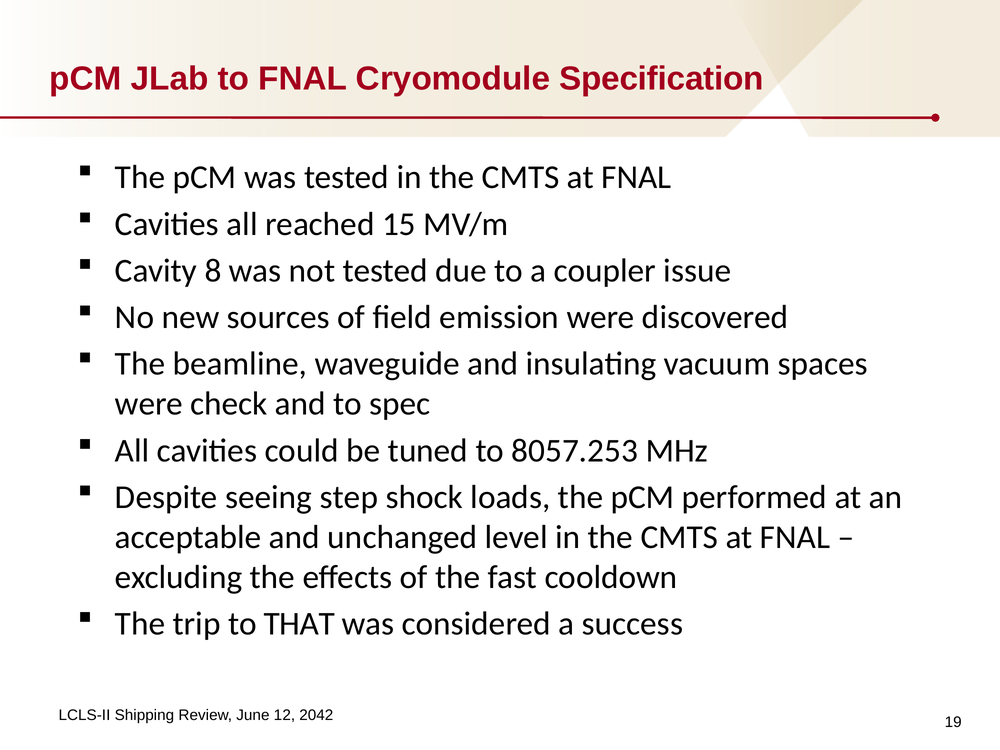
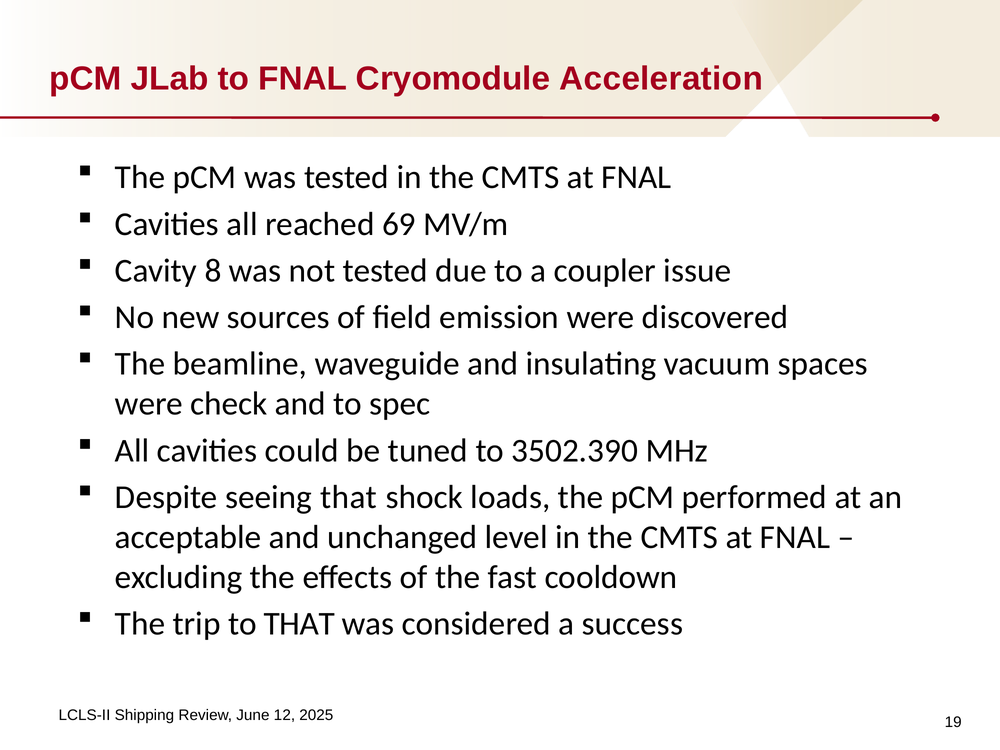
Specification: Specification -> Acceleration (661, 79)
15: 15 -> 69 (399, 224)
8057.253: 8057.253 -> 3502.390 (575, 451)
seeing step: step -> that (349, 497)
2042: 2042 -> 2025 (316, 715)
